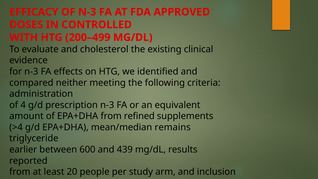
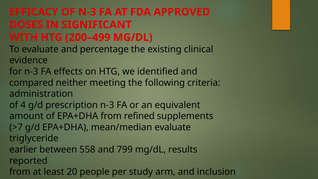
CONTROLLED: CONTROLLED -> SIGNIFICANT (97, 25)
cholesterol: cholesterol -> percentage (104, 49)
>4: >4 -> >7 (16, 127)
mean/median remains: remains -> evaluate (173, 127)
600: 600 -> 558 (87, 149)
439: 439 -> 799 (125, 149)
